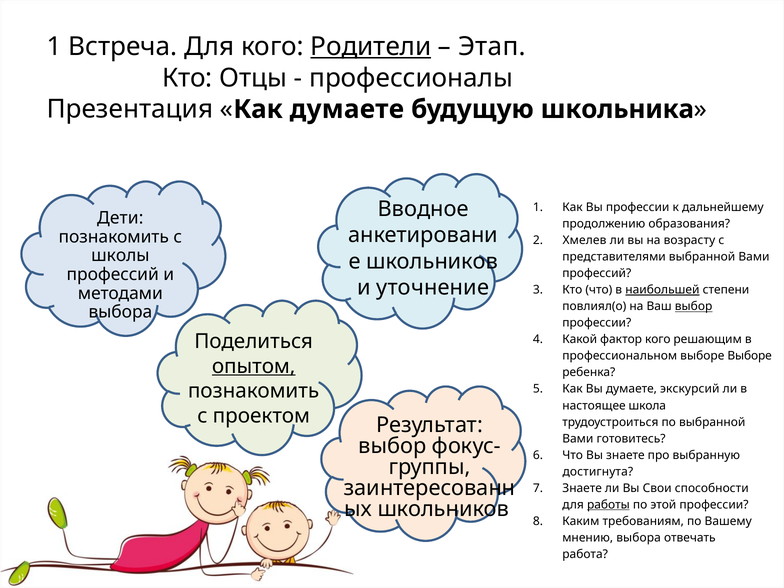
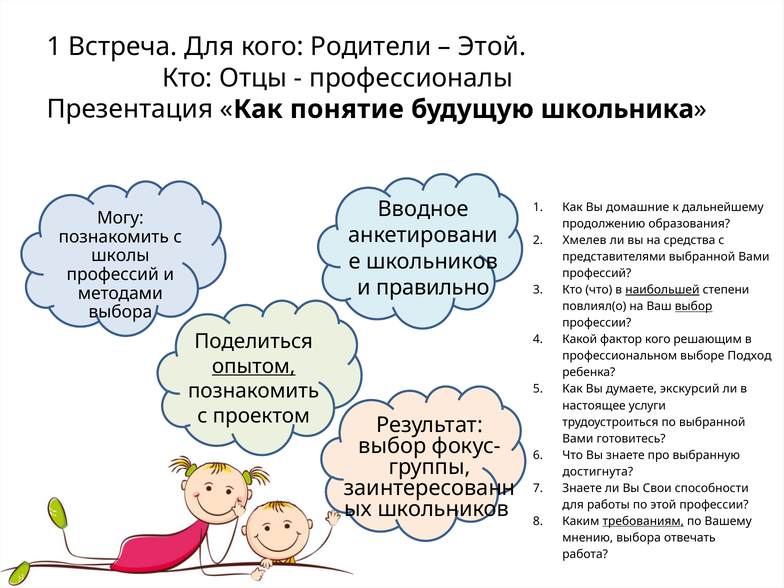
Родители underline: present -> none (371, 47)
Этап: Этап -> Этой (492, 47)
Как думаете: думаете -> понятие (347, 109)
Вы профессии: профессии -> домашние (638, 207)
Дети: Дети -> Могу (120, 218)
возрасту: возрасту -> средства (689, 240)
уточнение: уточнение -> правильно (433, 288)
выборе Выборе: Выборе -> Подход (749, 356)
школа: школа -> услуги (647, 406)
работы underline: present -> none (608, 505)
требованиям underline: none -> present (643, 521)
